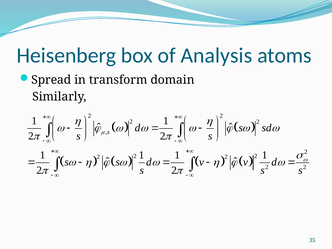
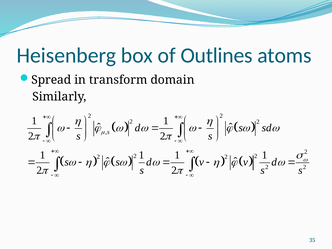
Analysis: Analysis -> Outlines (217, 56)
